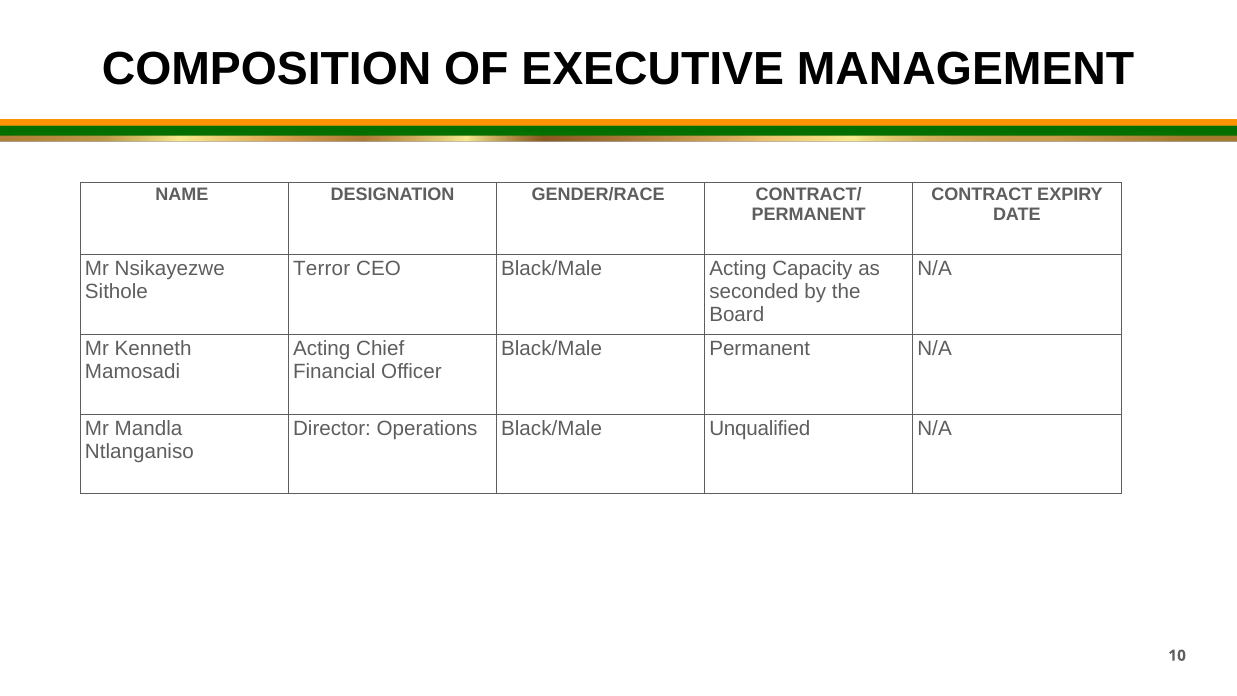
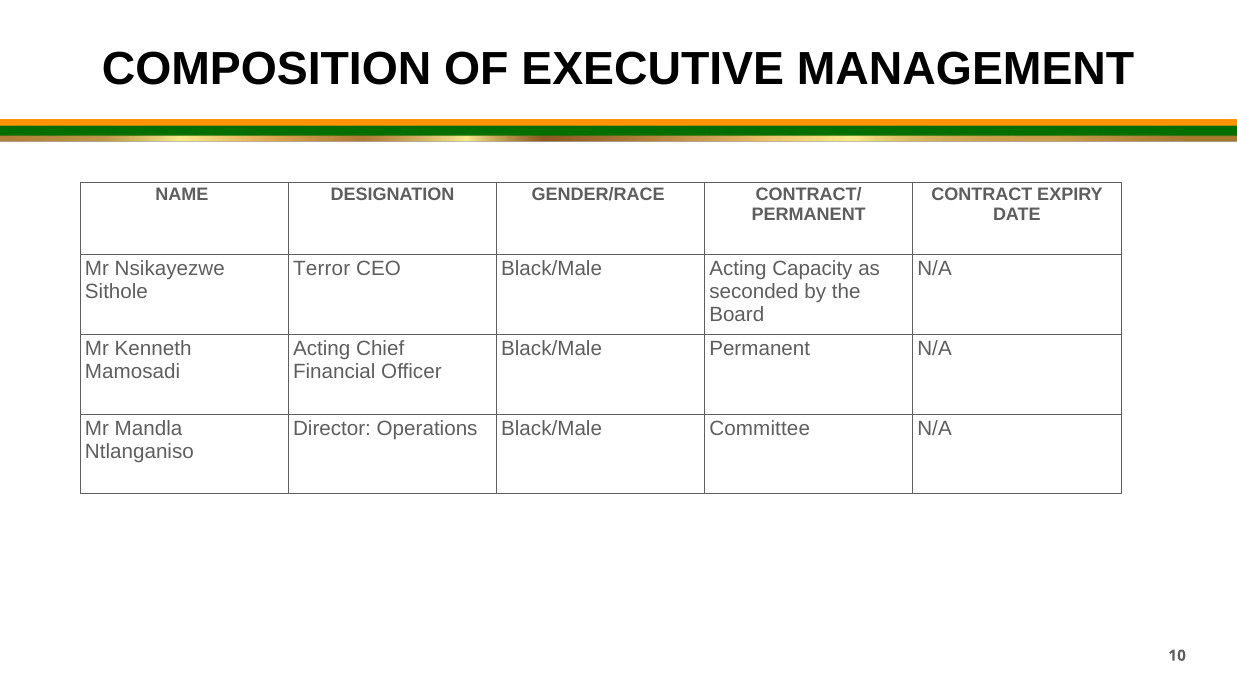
Unqualified: Unqualified -> Committee (760, 428)
